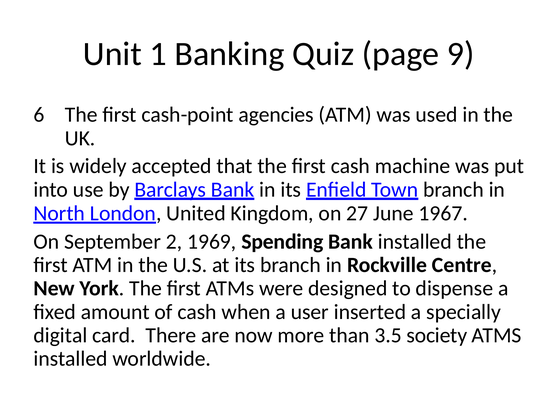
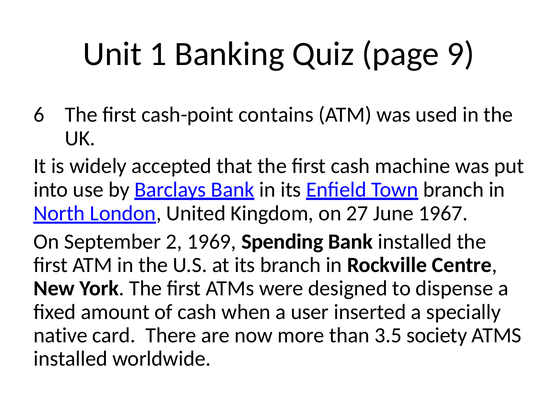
agencies: agencies -> contains (276, 115)
digital: digital -> native (60, 336)
